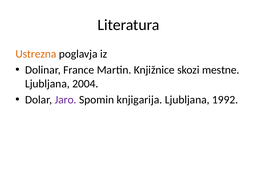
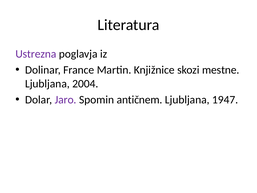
Ustrezna colour: orange -> purple (36, 54)
knjigarija: knjigarija -> antičnem (140, 100)
1992: 1992 -> 1947 (225, 100)
